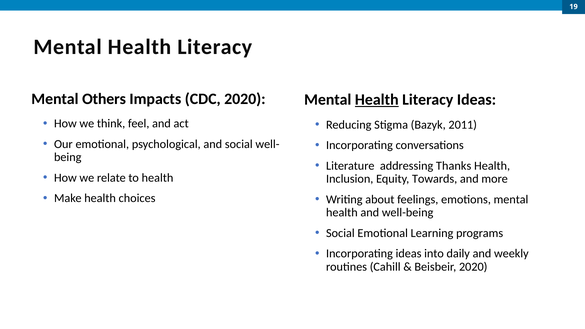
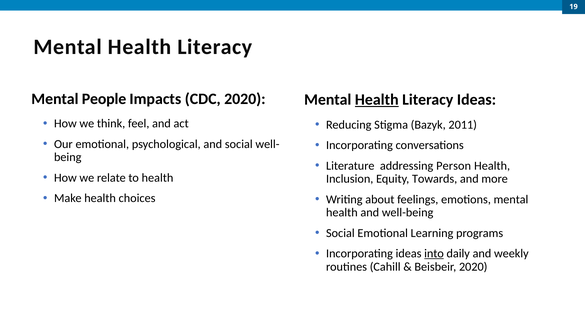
Others: Others -> People (104, 99)
Thanks: Thanks -> Person (454, 166)
into underline: none -> present (434, 254)
